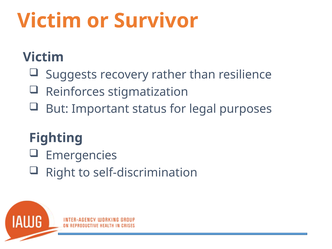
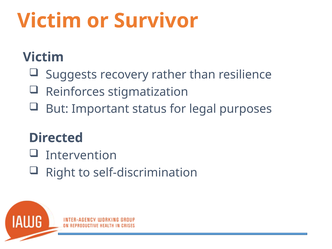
Fighting: Fighting -> Directed (56, 138)
Emergencies: Emergencies -> Intervention (81, 156)
